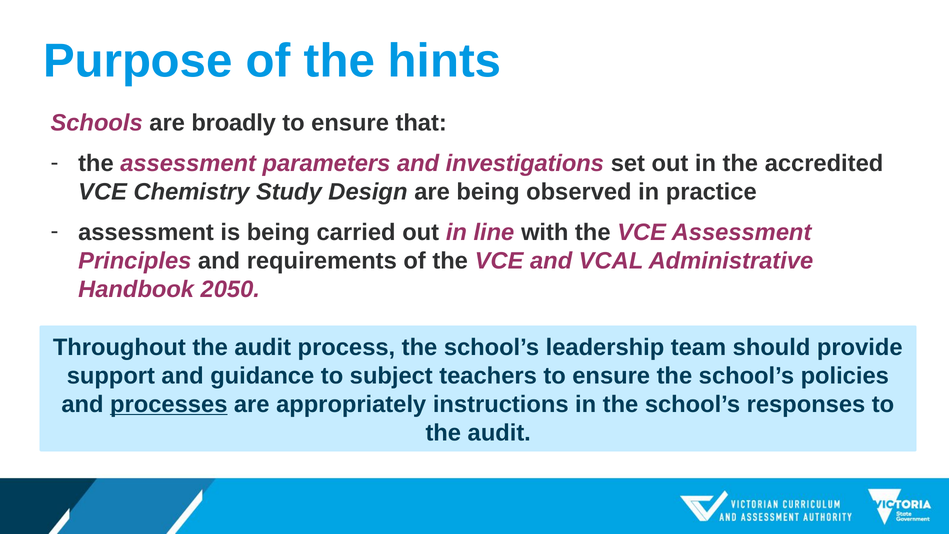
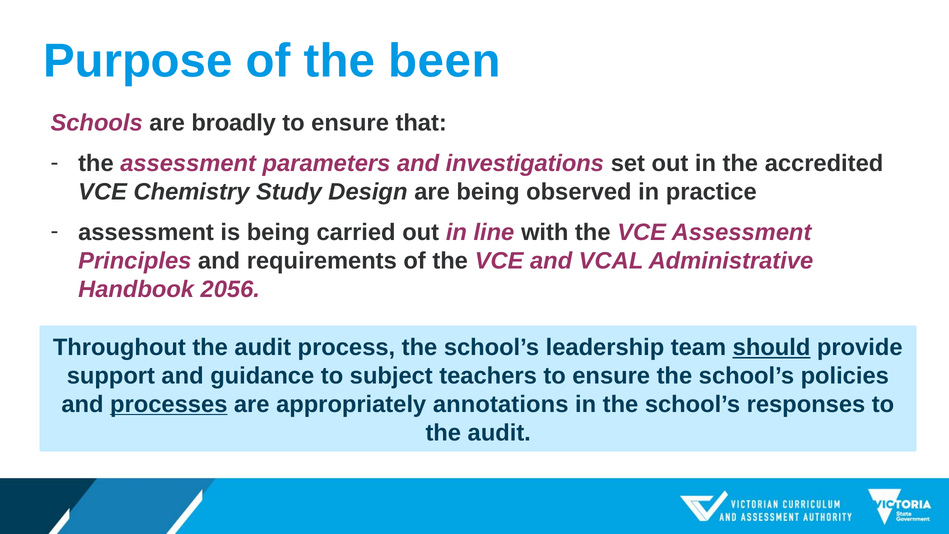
hints: hints -> been (444, 61)
2050: 2050 -> 2056 (230, 289)
should underline: none -> present (772, 347)
instructions: instructions -> annotations (501, 404)
